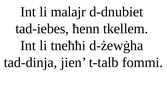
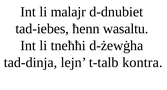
tkellem: tkellem -> wasaltu (126, 29)
jien: jien -> lejn (74, 62)
fommi: fommi -> kontra (142, 62)
